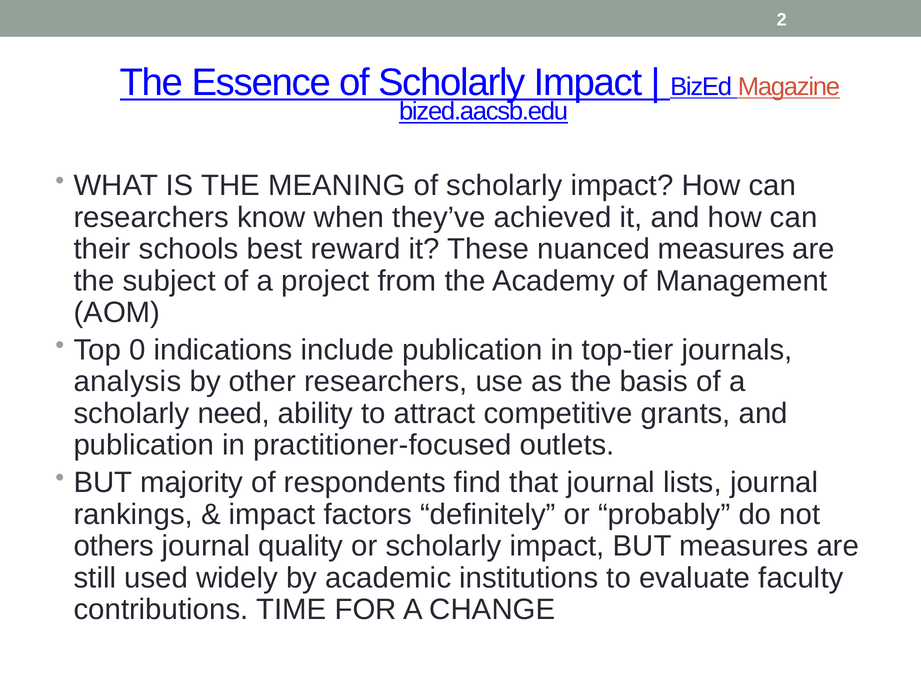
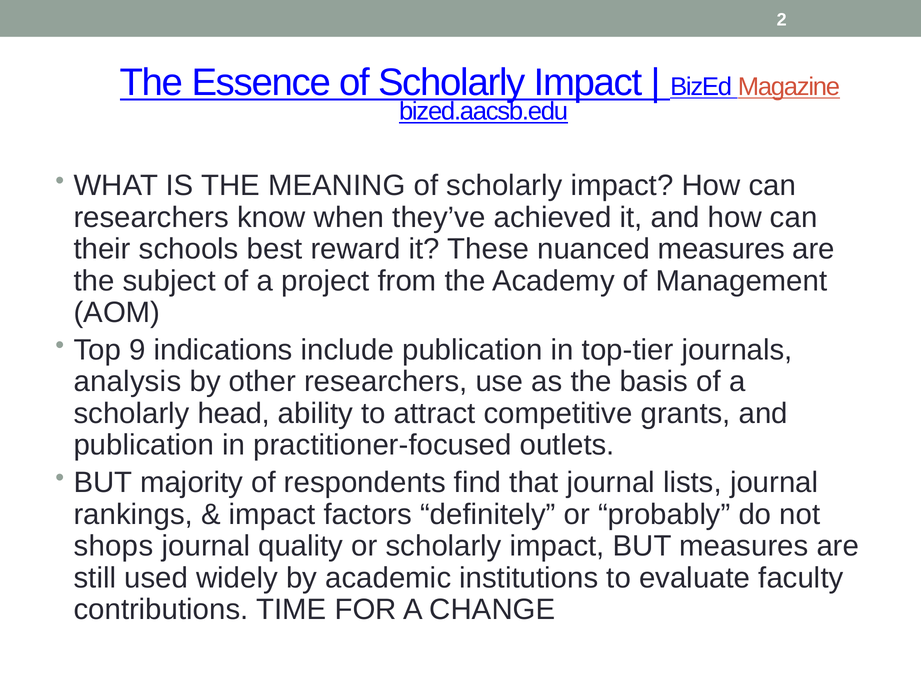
0: 0 -> 9 (137, 350)
need: need -> head (234, 413)
others: others -> shops (114, 546)
